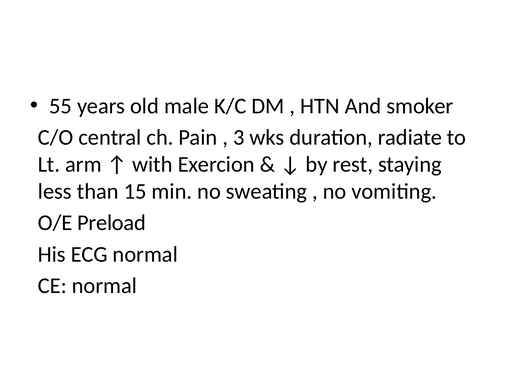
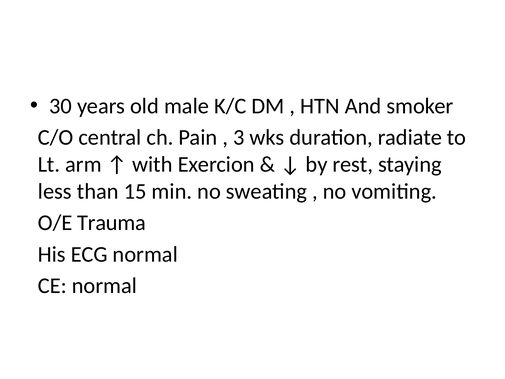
55: 55 -> 30 (61, 106)
Preload: Preload -> Trauma (112, 223)
